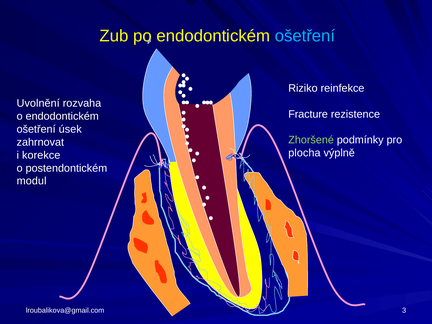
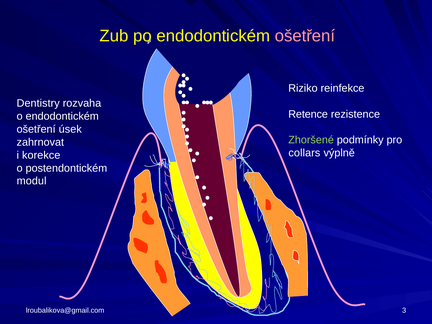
ošetření colour: light blue -> pink (305, 36)
Uvolnění: Uvolnění -> Dentistry (38, 103)
Fracture: Fracture -> Retence (308, 114)
plocha: plocha -> collars (304, 153)
